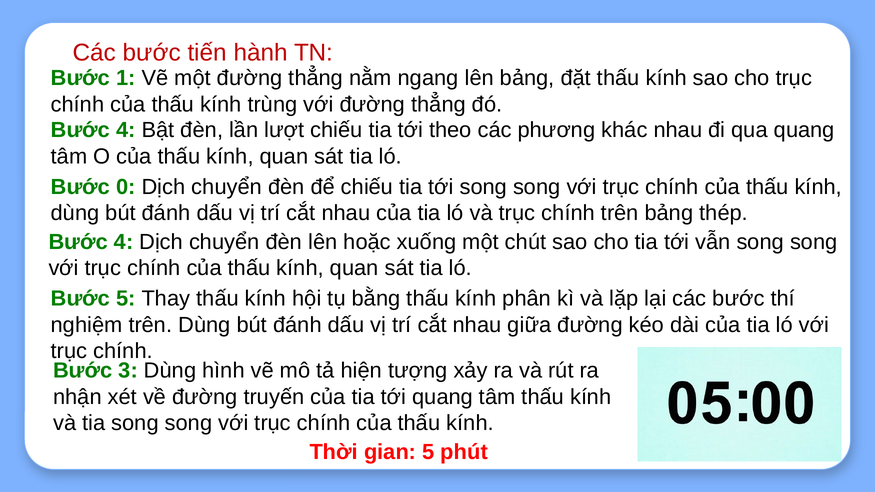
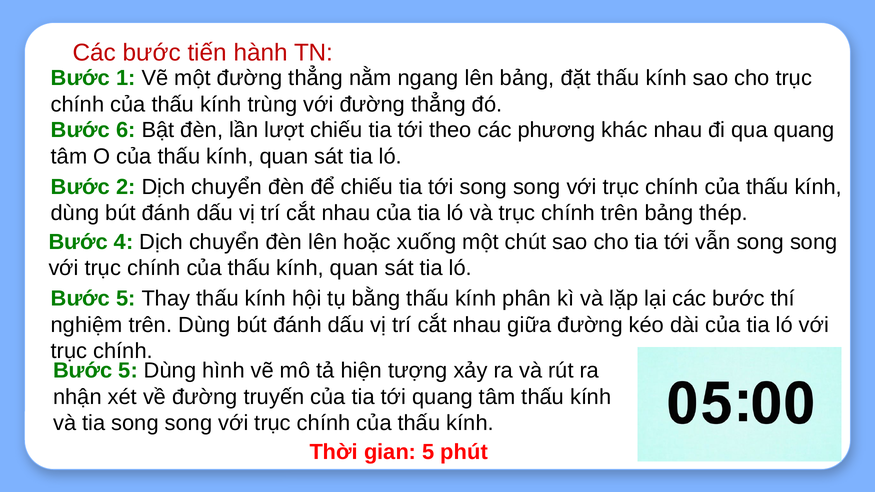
4: 4 -> 6 (126, 130)
0: 0 -> 2 (126, 187)
3: 3 -> 5 (128, 371)
